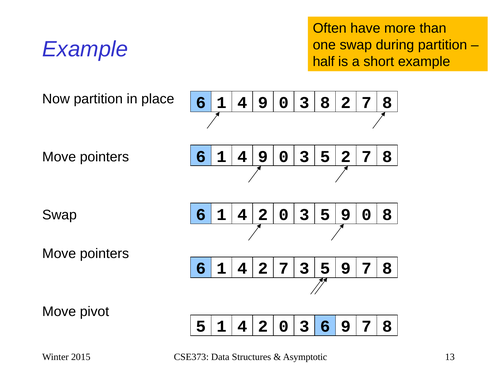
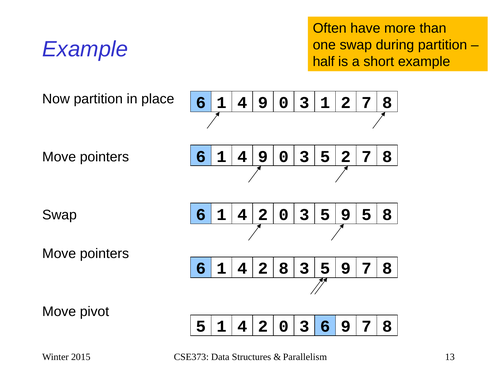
3 8: 8 -> 1 (325, 103)
5 9 0: 0 -> 5 (366, 214)
4 2 7: 7 -> 8 (284, 268)
Asymptotic: Asymptotic -> Parallelism (305, 357)
